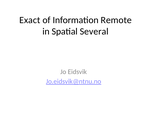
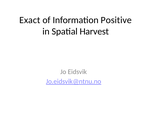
Remote: Remote -> Positive (116, 20)
Several: Several -> Harvest (94, 31)
